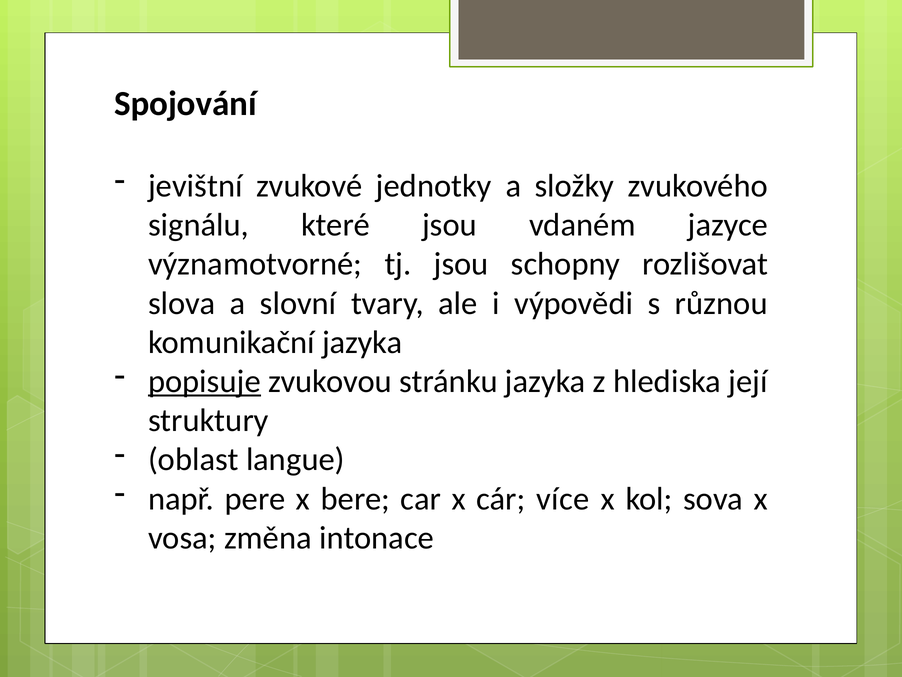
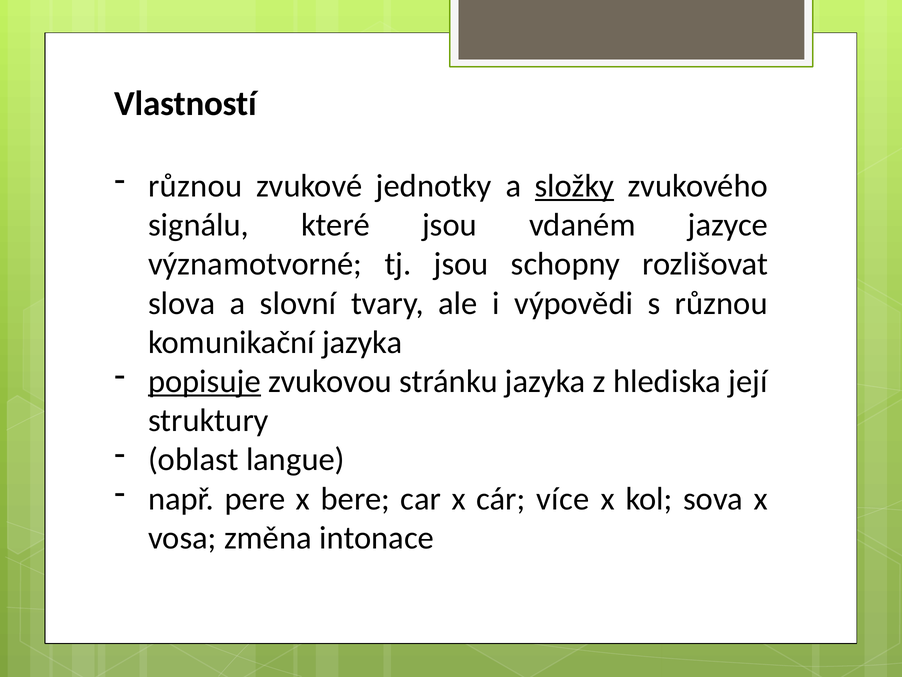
Spojování: Spojování -> Vlastností (186, 103)
jevištní: jevištní -> různou (195, 186)
složky underline: none -> present (575, 186)
